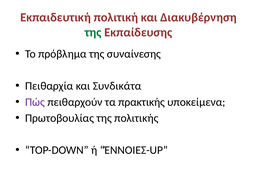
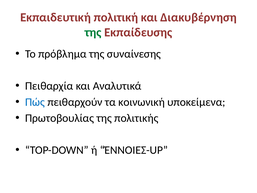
Συνδικάτα: Συνδικάτα -> Αναλυτικά (117, 86)
Πώς colour: purple -> blue (35, 102)
πρακτικής: πρακτικής -> κοινωνική (142, 102)
